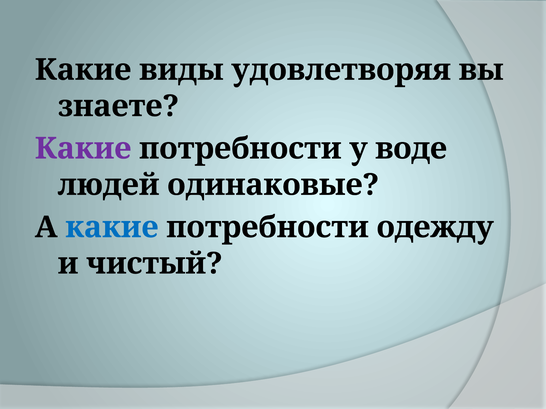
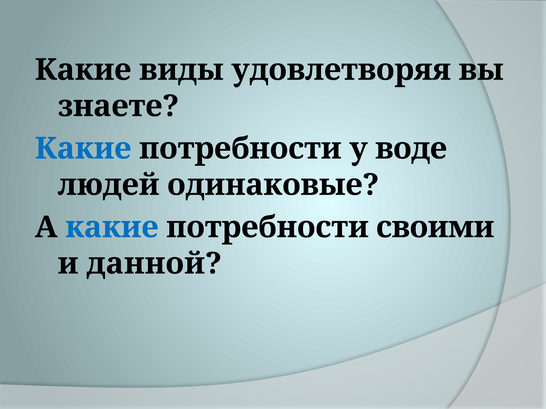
Какие colour: purple -> blue (83, 149)
одежду: одежду -> своими (435, 228)
чистый: чистый -> данной (154, 264)
